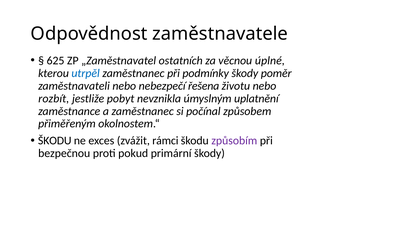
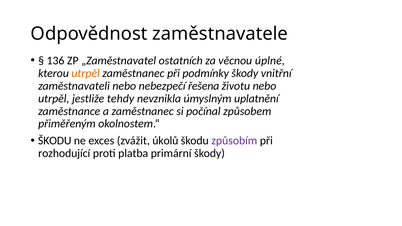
625: 625 -> 136 (56, 61)
utrpěl colour: blue -> orange (86, 73)
poměr: poměr -> vnitřní (276, 73)
rozbít: rozbít -> utrpěl (54, 99)
pobyt: pobyt -> tehdy (121, 99)
rámci: rámci -> úkolů (165, 141)
bezpečnou: bezpečnou -> rozhodující (64, 153)
pokud: pokud -> platba (133, 153)
